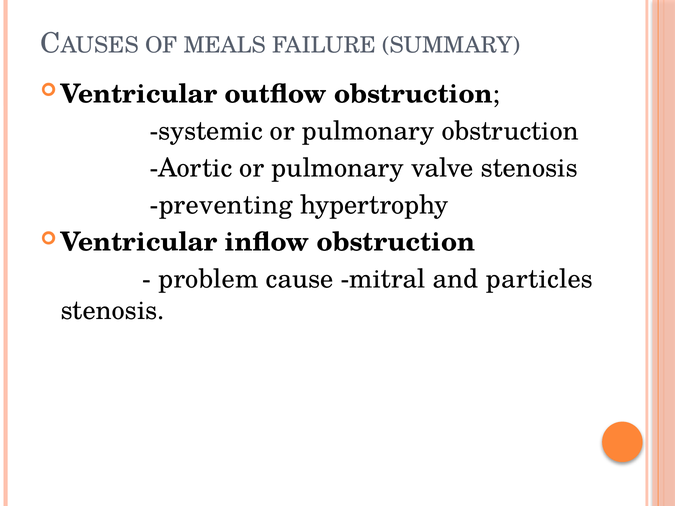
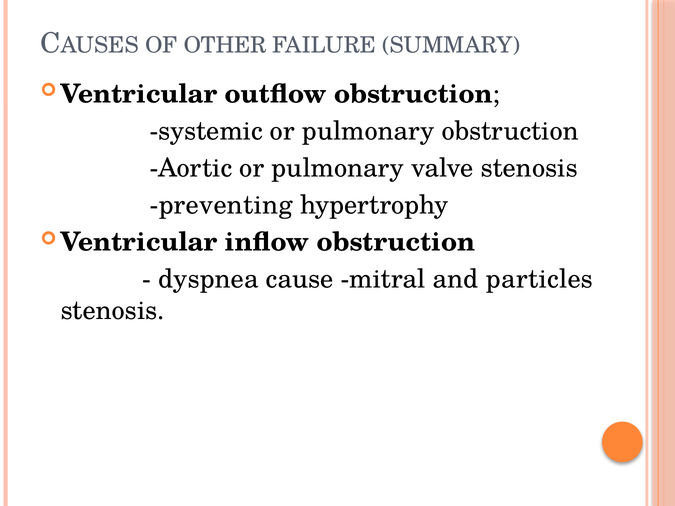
MEALS: MEALS -> OTHER (225, 45)
problem: problem -> dyspnea (208, 279)
